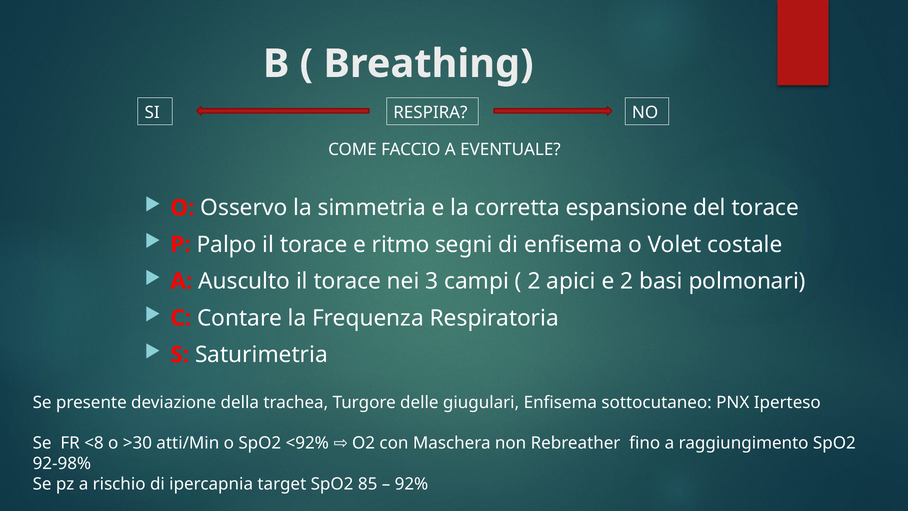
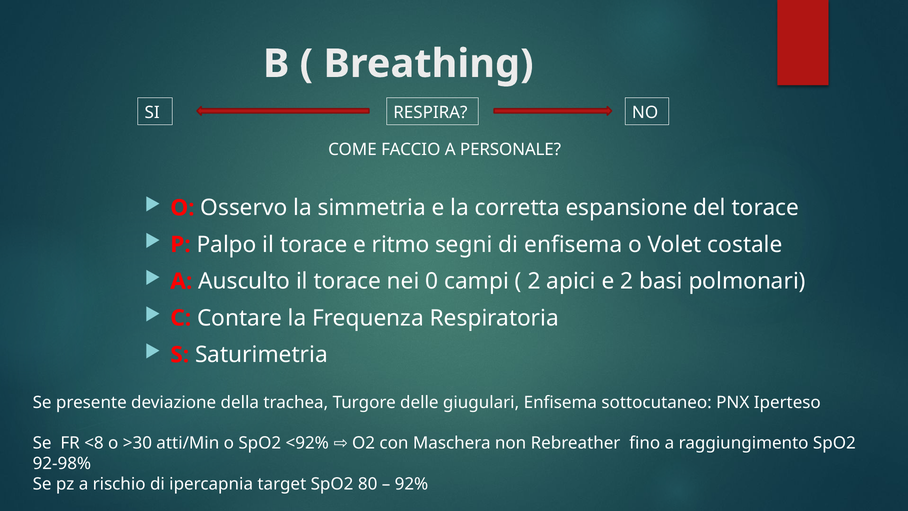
EVENTUALE: EVENTUALE -> PERSONALE (511, 149)
3: 3 -> 0 (432, 281)
85: 85 -> 80 (368, 484)
